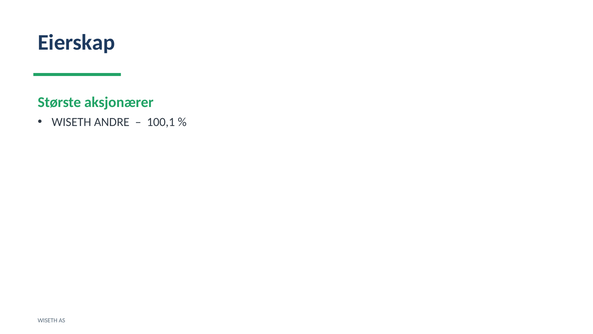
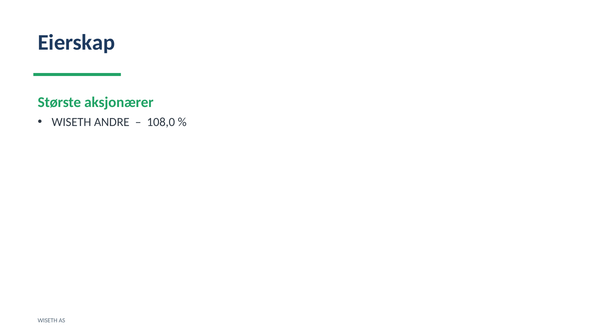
100,1: 100,1 -> 108,0 (161, 122)
